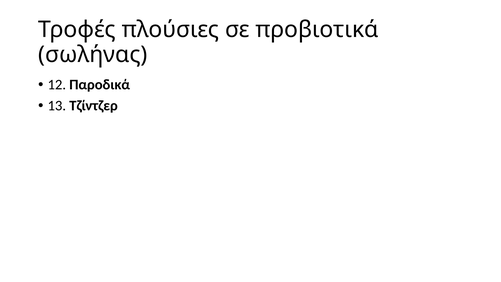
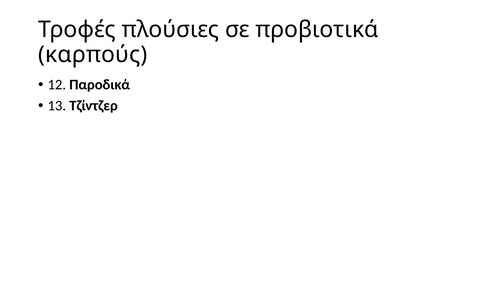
σωλήνας: σωλήνας -> καρπούς (93, 54)
